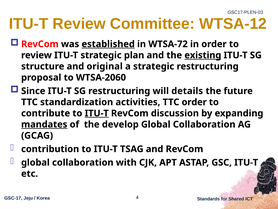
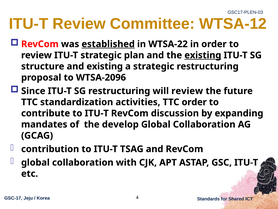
WTSA-72: WTSA-72 -> WTSA-22 (168, 44)
and original: original -> existing (105, 66)
WTSA-2060: WTSA-2060 -> WTSA-2096 (101, 77)
will details: details -> review (187, 91)
ITU-T underline: present -> none (97, 113)
mandates underline: present -> none (44, 124)
